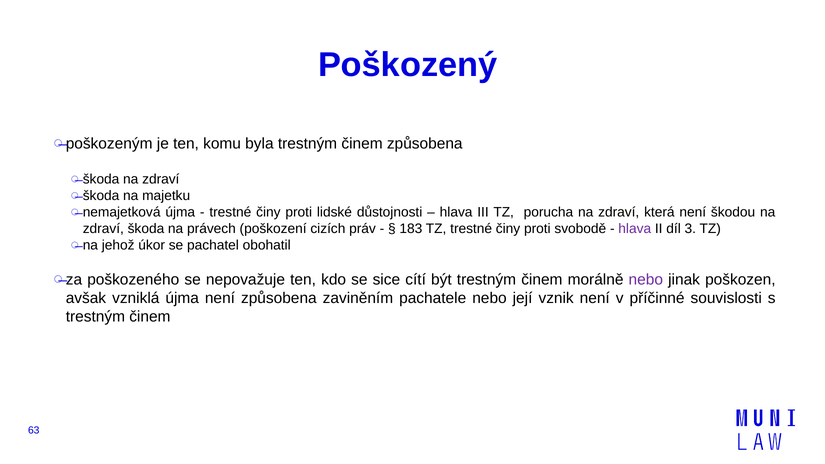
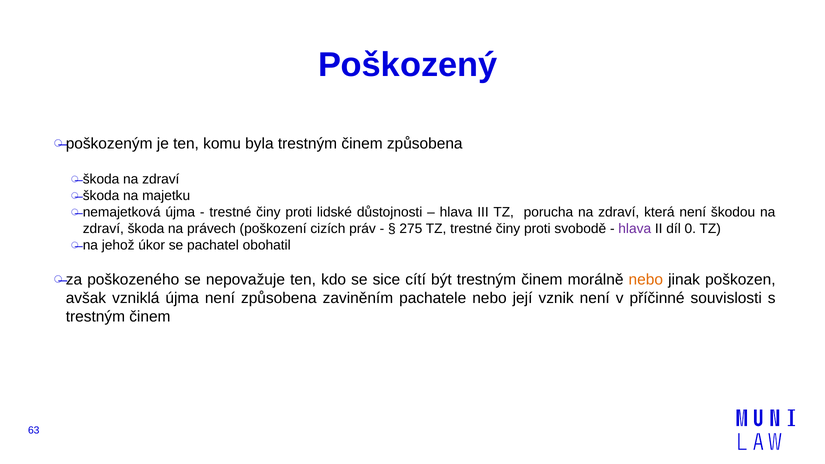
183: 183 -> 275 (411, 229)
3: 3 -> 0 (690, 229)
nebo colour: purple -> orange (646, 279)
